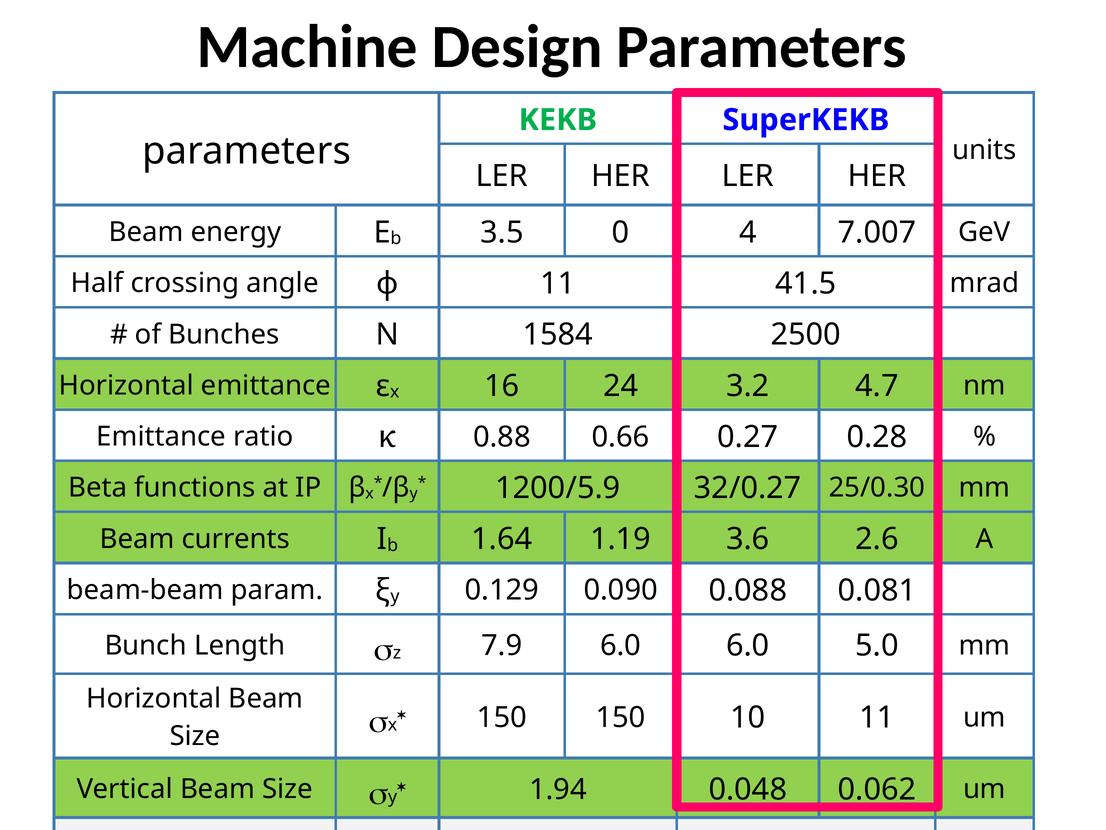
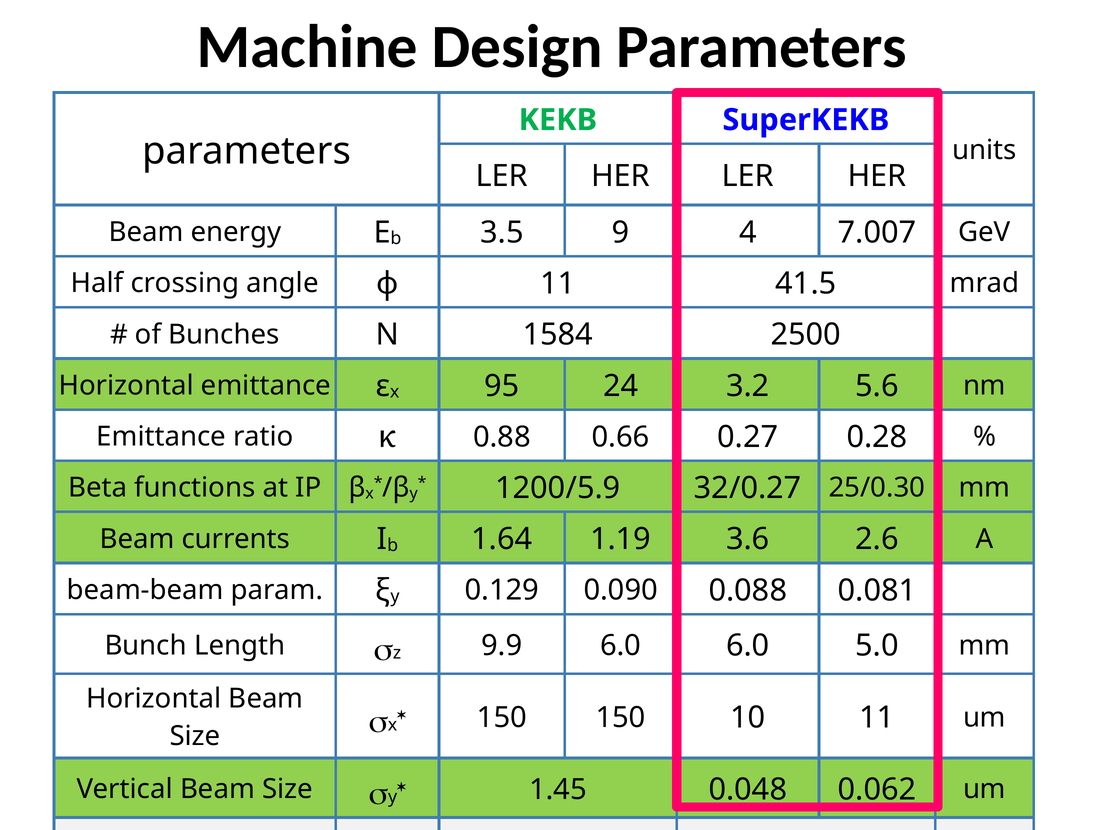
0: 0 -> 9 (621, 232)
16: 16 -> 95 (502, 386)
4.7: 4.7 -> 5.6 (877, 386)
7.9: 7.9 -> 9.9 (502, 645)
1.94: 1.94 -> 1.45 (558, 789)
